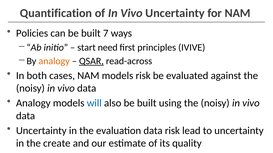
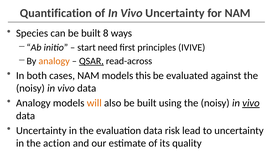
Policies: Policies -> Species (32, 33)
7: 7 -> 8 (106, 33)
models risk: risk -> this (143, 76)
will colour: blue -> orange (94, 103)
vivo underline: none -> present (251, 103)
create: create -> action (57, 144)
